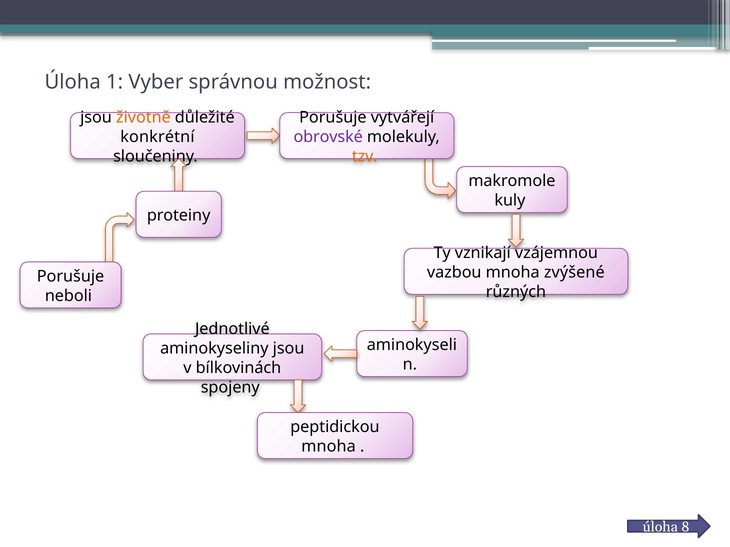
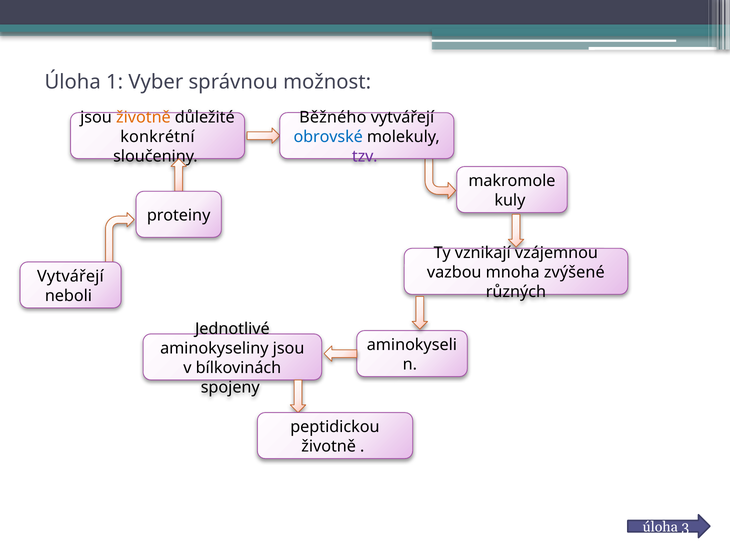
Porušuje: Porušuje -> Běžného (333, 117)
obrovské colour: purple -> blue (328, 137)
tzv colour: orange -> purple (365, 156)
Porušuje: Porušuje -> Vytvářejí (70, 277)
mnoha: mnoha -> životně (329, 447)
8: 8 -> 3 (685, 528)
